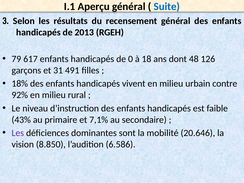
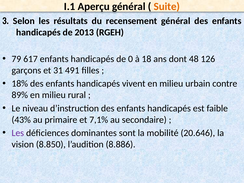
Suite colour: blue -> orange (167, 6)
92%: 92% -> 89% (20, 95)
6.586: 6.586 -> 8.886 (121, 144)
